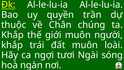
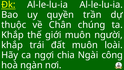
tươi: tươi -> chia (66, 55)
sóng: sóng -> công (112, 55)
